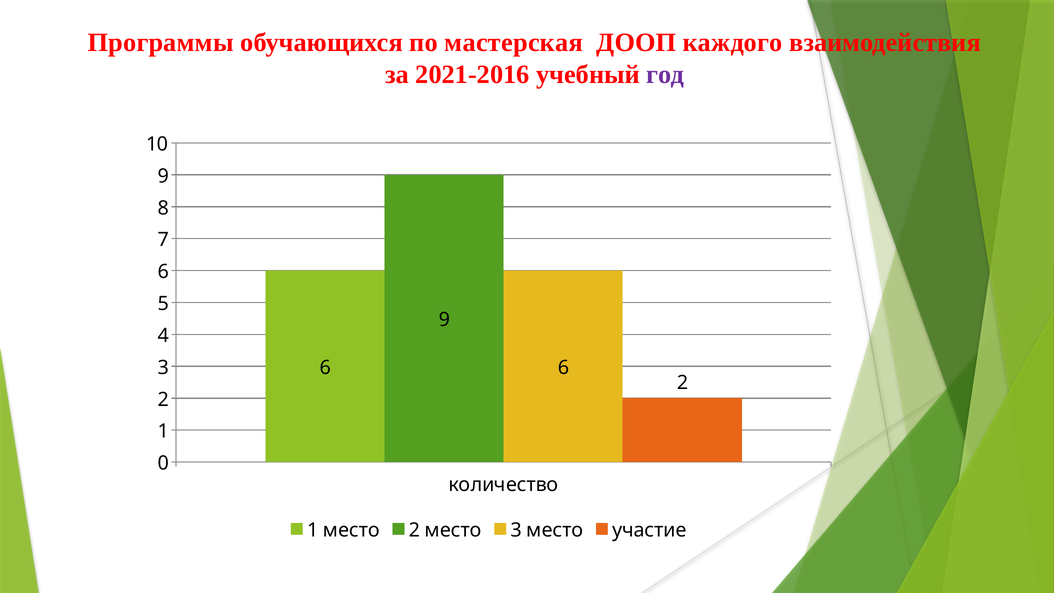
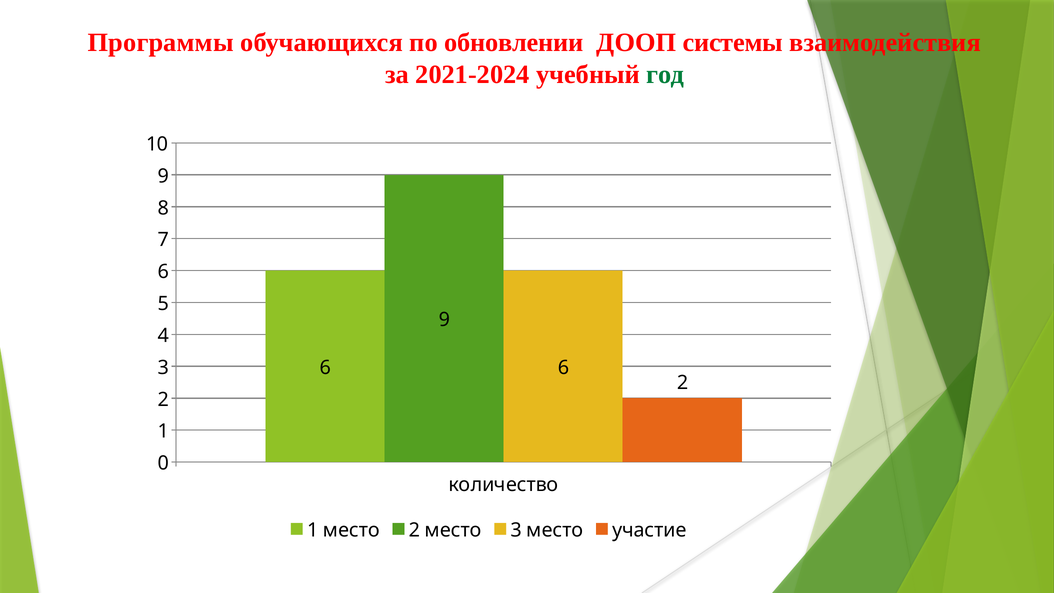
мастерская: мастерская -> обновлении (514, 43)
каждого: каждого -> системы (733, 43)
2021-2016: 2021-2016 -> 2021-2024 (473, 74)
год colour: purple -> green (665, 74)
